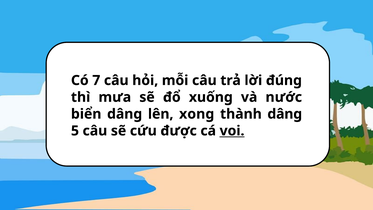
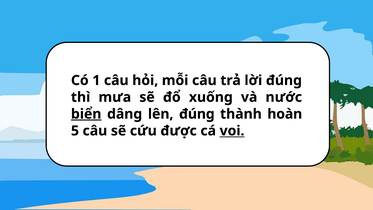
7: 7 -> 1 (96, 80)
biển underline: none -> present (86, 114)
lên xong: xong -> đúng (197, 114)
thành dâng: dâng -> hoàn (285, 114)
